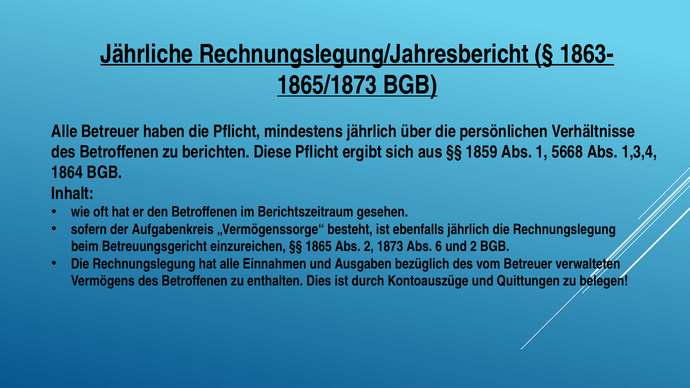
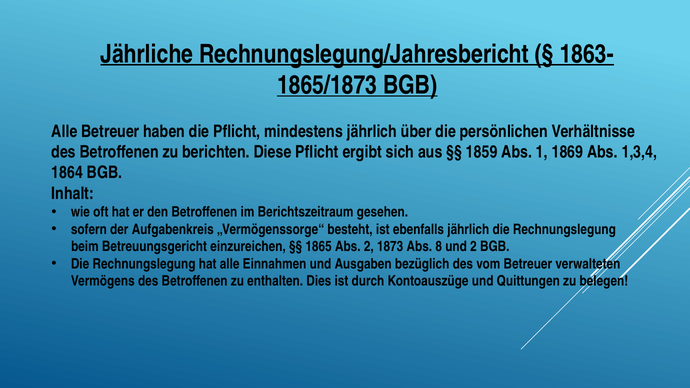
5668: 5668 -> 1869 (567, 152)
6: 6 -> 8 (439, 247)
